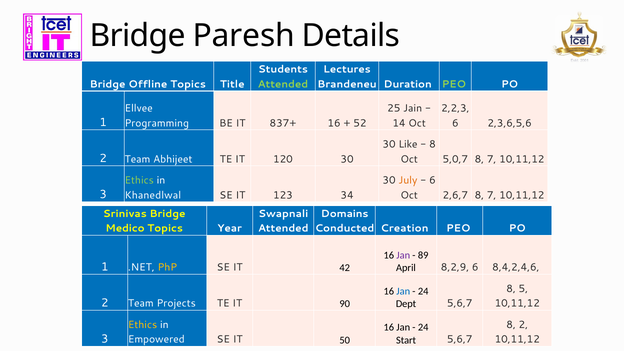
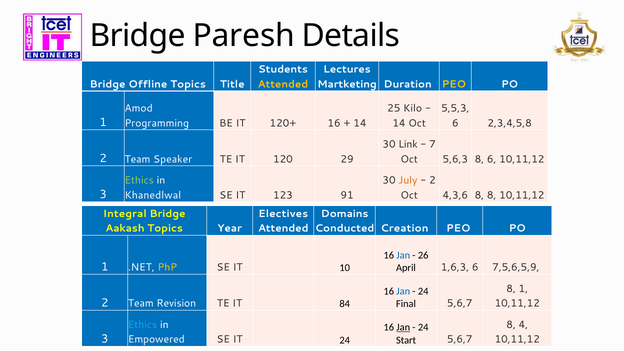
Attended colour: light green -> yellow (283, 84)
Brandeneu: Brandeneu -> Martketing (347, 84)
PEO colour: light green -> yellow (454, 84)
Ellvee: Ellvee -> Amod (139, 108)
Jain: Jain -> Kilo (413, 108)
2,2,3: 2,2,3 -> 5,5,3 (455, 108)
837+: 837+ -> 120+ (283, 123)
52: 52 -> 14 (360, 123)
2,3,6,5,6: 2,3,6,5,6 -> 2,3,4,5,8 (510, 123)
Like: Like -> Link (408, 144)
8: 8 -> 7 (432, 144)
Abhijeet: Abhijeet -> Speaker (173, 159)
120 30: 30 -> 29 (347, 159)
5,0,7: 5,0,7 -> 5,6,3 (455, 159)
7: 7 -> 6 (492, 159)
6: 6 -> 2 (432, 180)
34: 34 -> 91 (347, 195)
2,6,7: 2,6,7 -> 4,3,6 (455, 195)
7: 7 -> 8 (492, 195)
Srinivas: Srinivas -> Integral (125, 214)
Swapnali: Swapnali -> Electives (283, 214)
Medico: Medico -> Aakash (125, 229)
Jan colour: purple -> blue (403, 255)
89: 89 -> 26 (423, 255)
42: 42 -> 10 (345, 268)
8,2,9: 8,2,9 -> 1,6,3 (455, 268)
8,4,2,4,6: 8,4,2,4,6 -> 7,5,6,5,9 (516, 268)
8 5: 5 -> 1 (523, 289)
Projects: Projects -> Revision (176, 304)
90: 90 -> 84 (345, 304)
Dept: Dept -> Final (406, 304)
Ethics colour: yellow -> light blue (143, 325)
8 2: 2 -> 4 (523, 325)
Jan underline: none -> present (403, 327)
IT 50: 50 -> 24 (345, 340)
